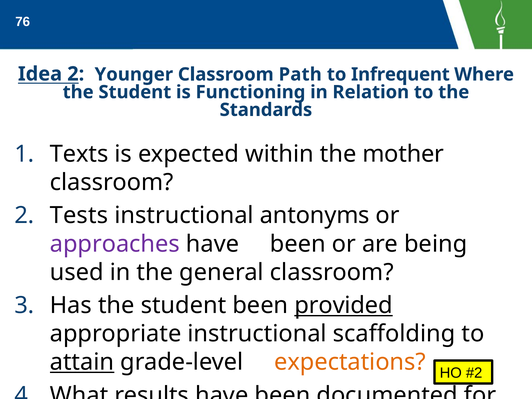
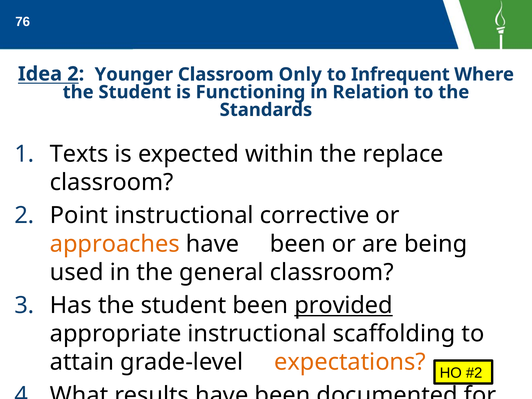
Path: Path -> Only (300, 74)
mother: mother -> replace (403, 154)
Tests: Tests -> Point (79, 216)
antonyms: antonyms -> corrective (315, 216)
approaches colour: purple -> orange (115, 244)
attain underline: present -> none (82, 362)
